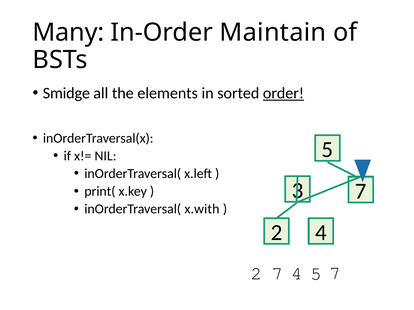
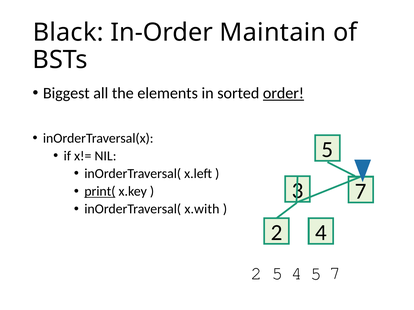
Many: Many -> Black (68, 33)
Smidge: Smidge -> Biggest (66, 93)
print( underline: none -> present (100, 192)
7: 7 -> 5 (277, 274)
